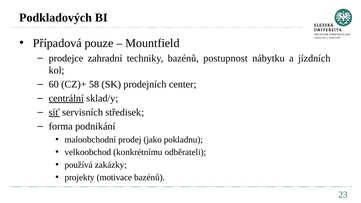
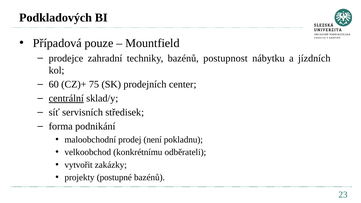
58: 58 -> 75 (94, 84)
síť underline: present -> none (54, 112)
jako: jako -> není (153, 140)
používá: používá -> vytvořit (79, 165)
motivace: motivace -> postupné (114, 178)
